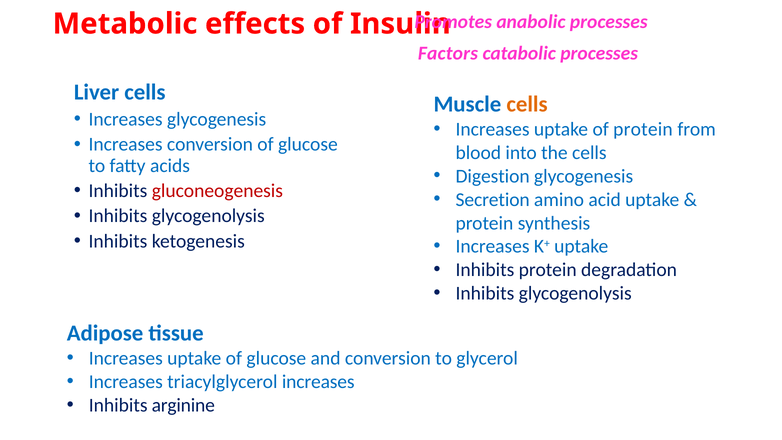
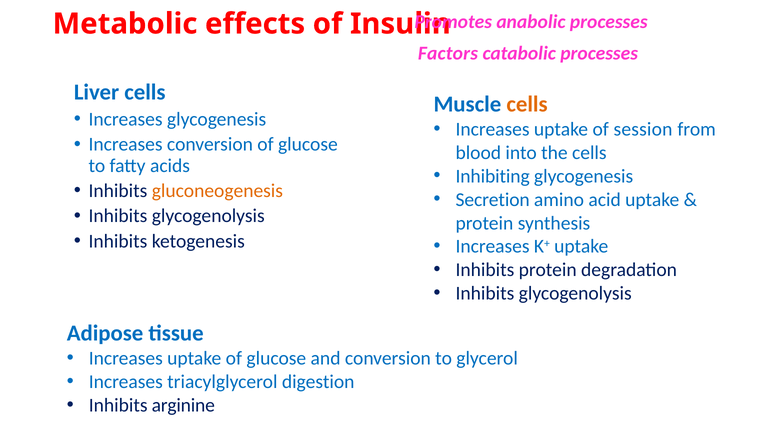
of protein: protein -> session (643, 129)
Digestion: Digestion -> Inhibiting (493, 176)
gluconeogenesis colour: red -> orange (217, 191)
triacylglycerol increases: increases -> digestion (318, 382)
